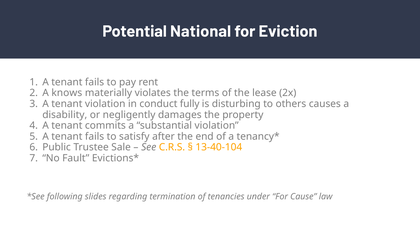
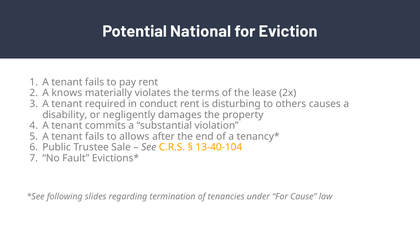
tenant violation: violation -> required (105, 104)
conduct fully: fully -> rent (190, 104)
satisfy: satisfy -> allows (134, 137)
